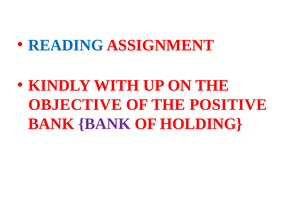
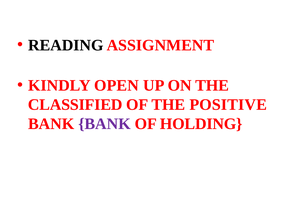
READING colour: blue -> black (66, 45)
WITH: WITH -> OPEN (116, 85)
OBJECTIVE: OBJECTIVE -> CLASSIFIED (75, 105)
